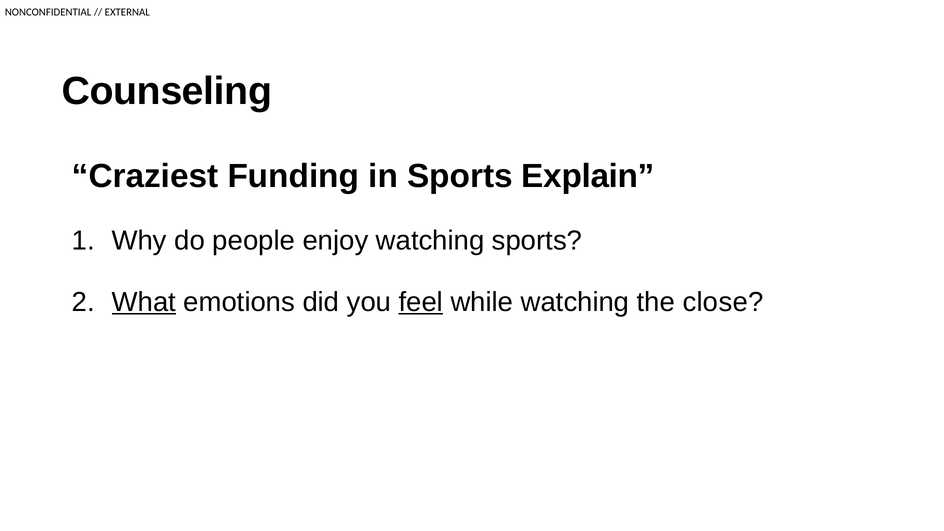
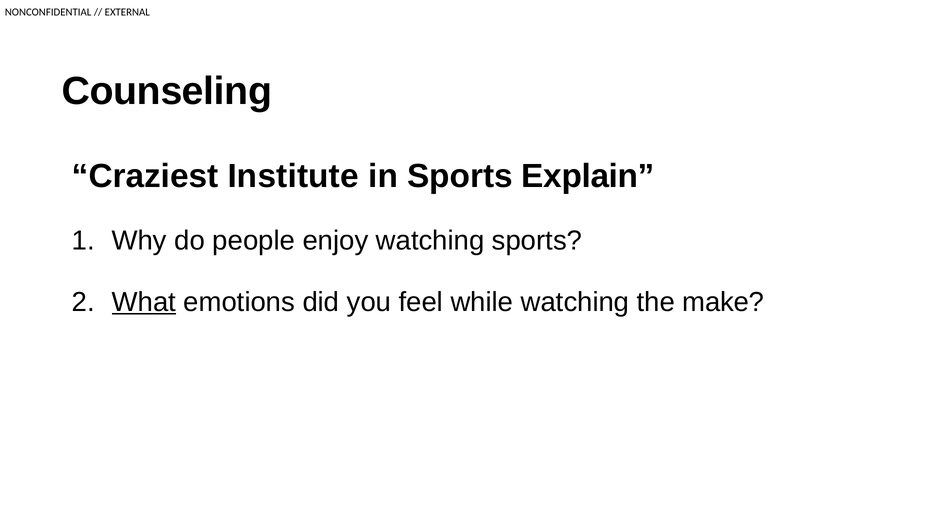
Funding: Funding -> Institute (293, 176)
feel underline: present -> none (421, 302)
close: close -> make (723, 302)
